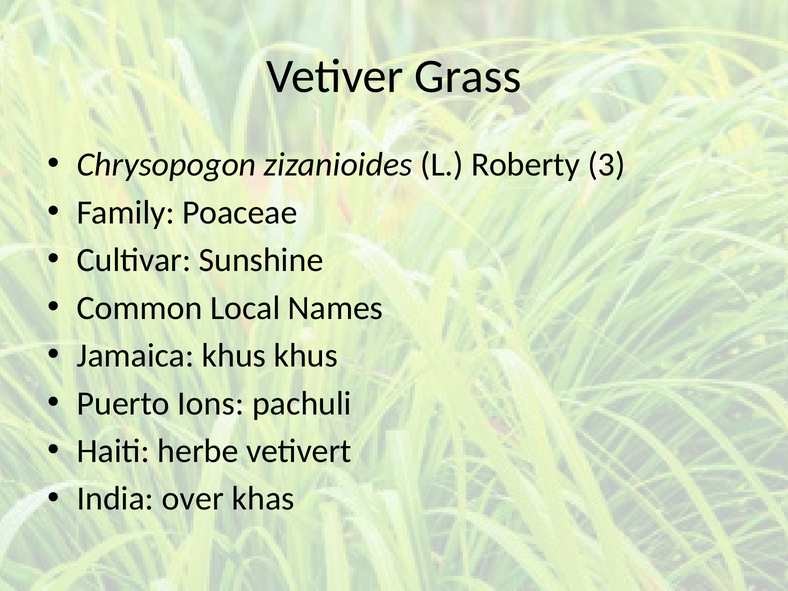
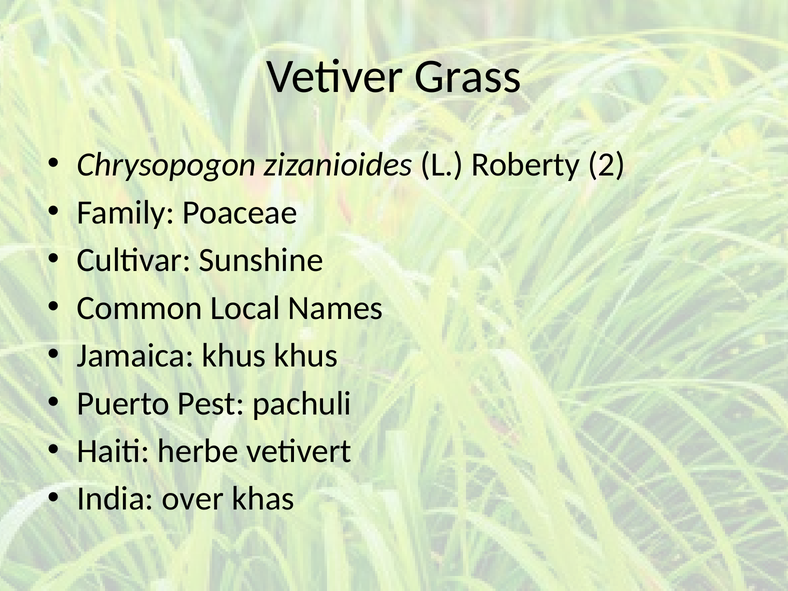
3: 3 -> 2 (606, 165)
Ions: Ions -> Pest (211, 403)
